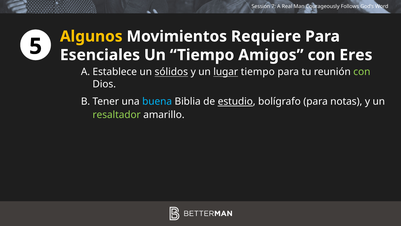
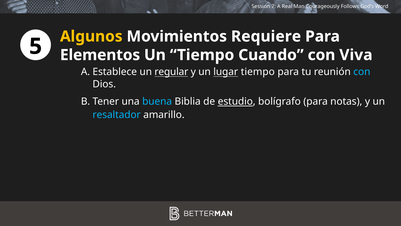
Esenciales: Esenciales -> Elementos (100, 55)
Amigos: Amigos -> Cuando (271, 55)
Eres: Eres -> Viva (356, 55)
sólidos: sólidos -> regular (171, 72)
con colour: light green -> light blue (362, 72)
resaltador colour: light green -> light blue (117, 115)
